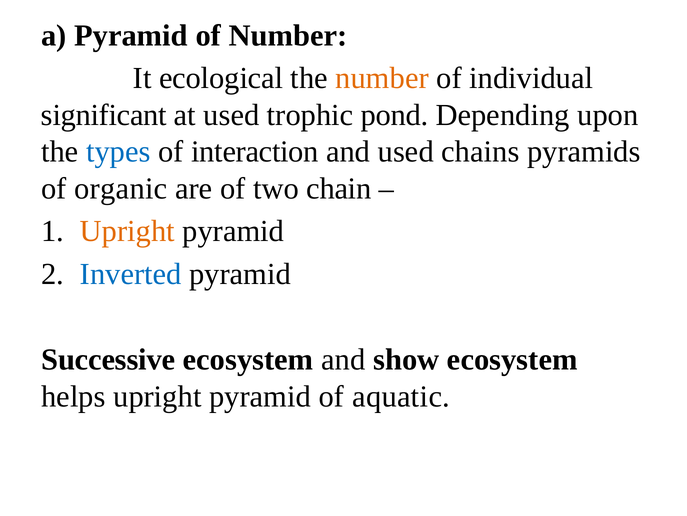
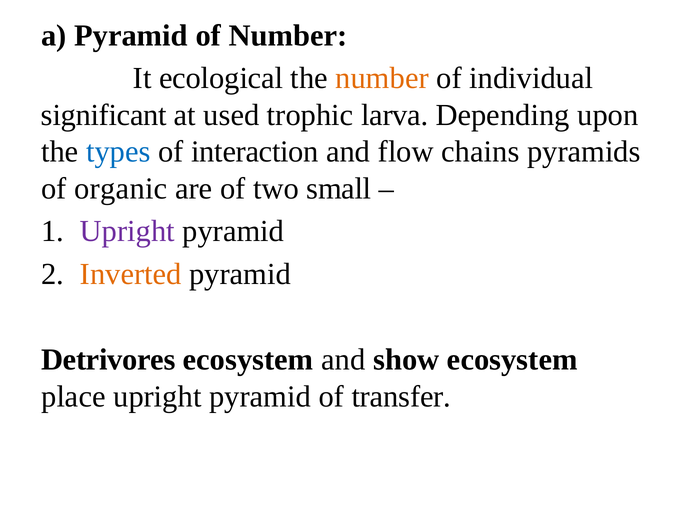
pond: pond -> larva (395, 115)
and used: used -> flow (406, 152)
chain: chain -> small (339, 188)
Upright colour: orange -> purple (127, 231)
Inverted colour: blue -> orange (131, 274)
Successive: Successive -> Detrivores (108, 359)
helps: helps -> place (73, 396)
aquatic: aquatic -> transfer (401, 396)
